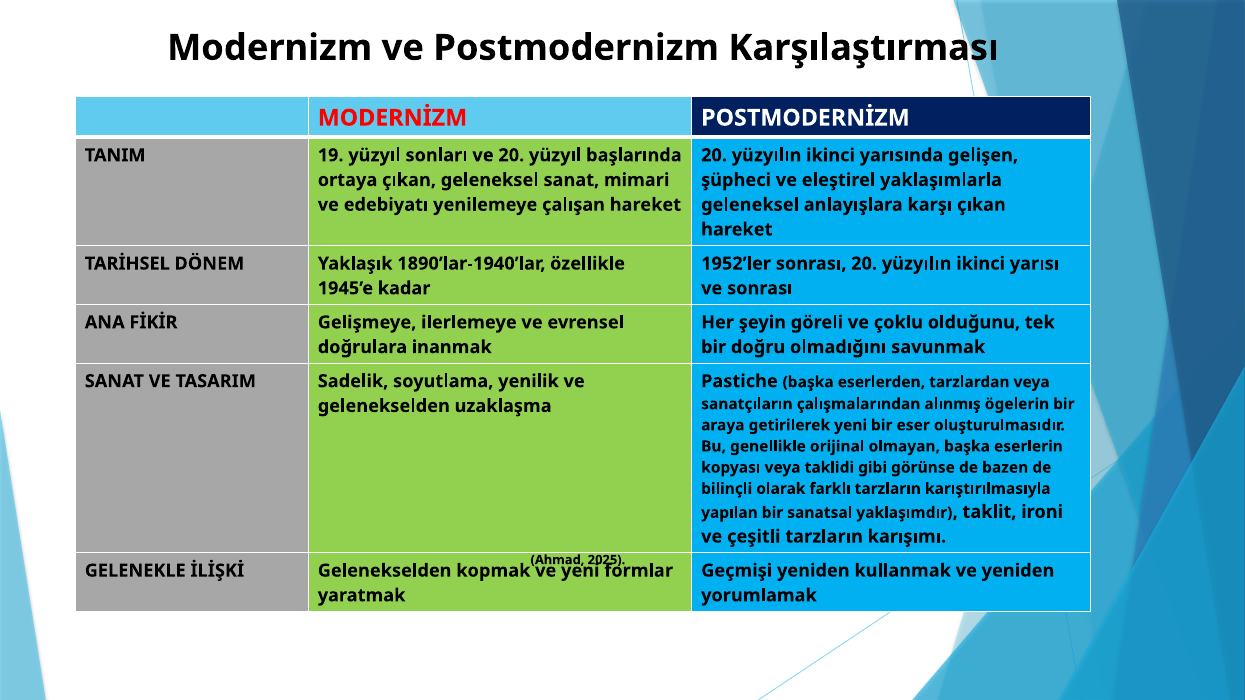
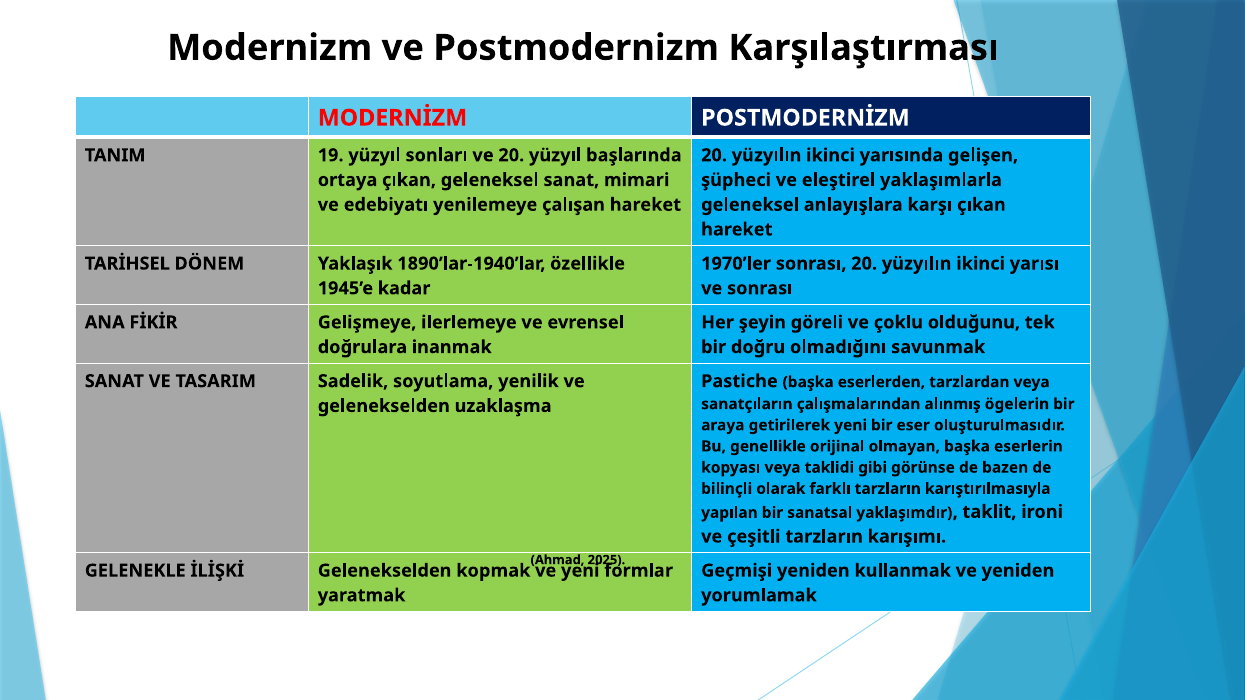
1952’ler: 1952’ler -> 1970’ler (736, 264)
